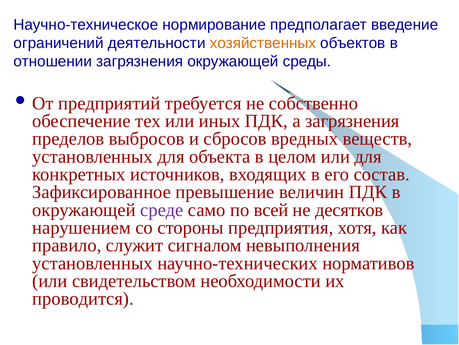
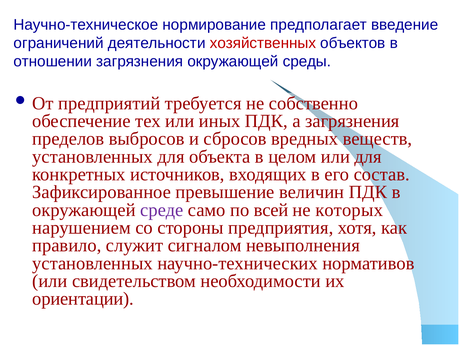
хозяйственных colour: orange -> red (263, 43)
десятков: десятков -> которых (349, 209)
проводится: проводится -> ориентации (83, 298)
